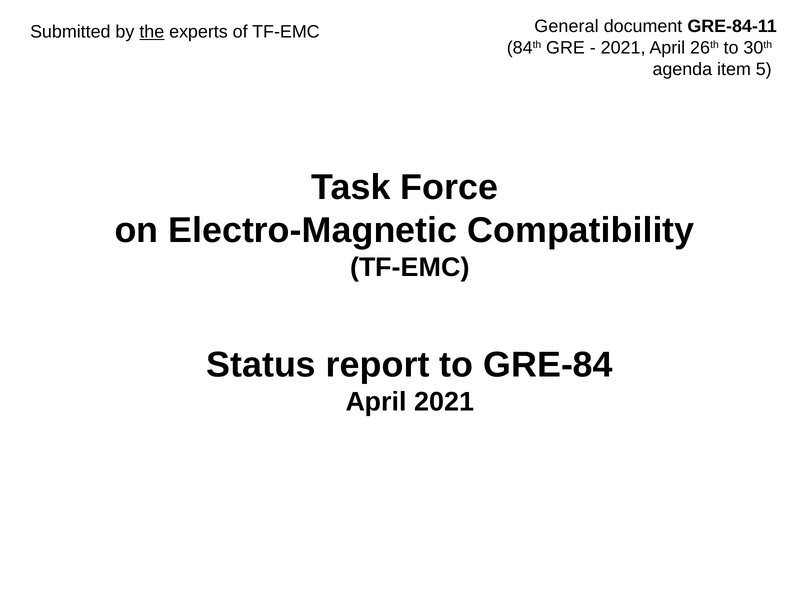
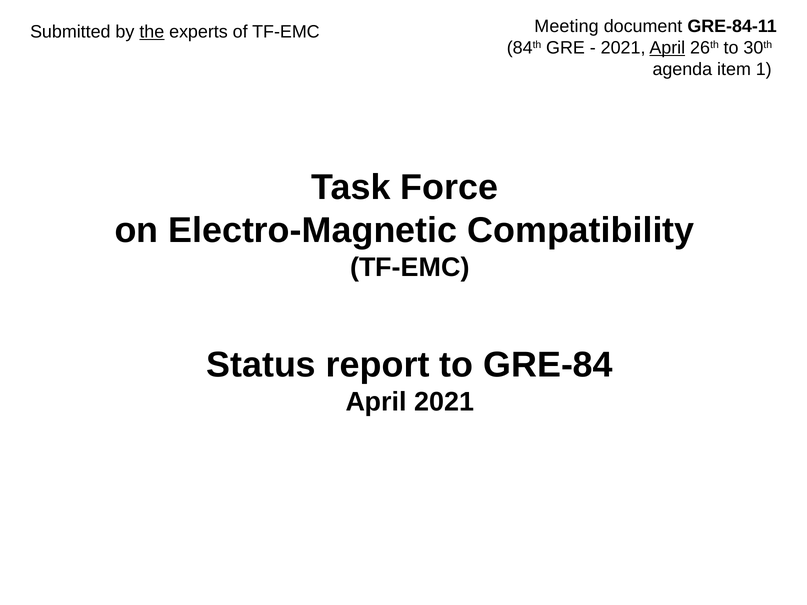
General: General -> Meeting (567, 26)
April underline: none -> present (667, 48)
5: 5 -> 1 (764, 69)
